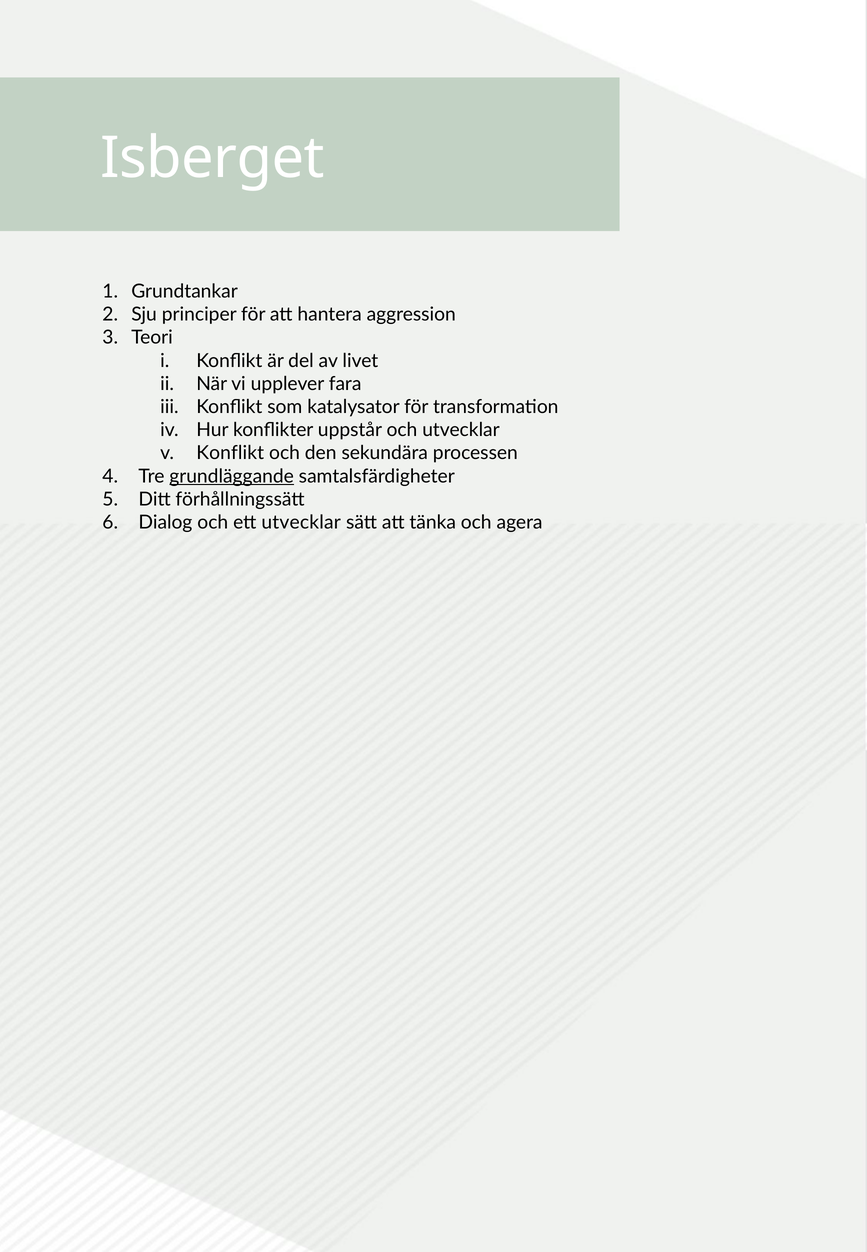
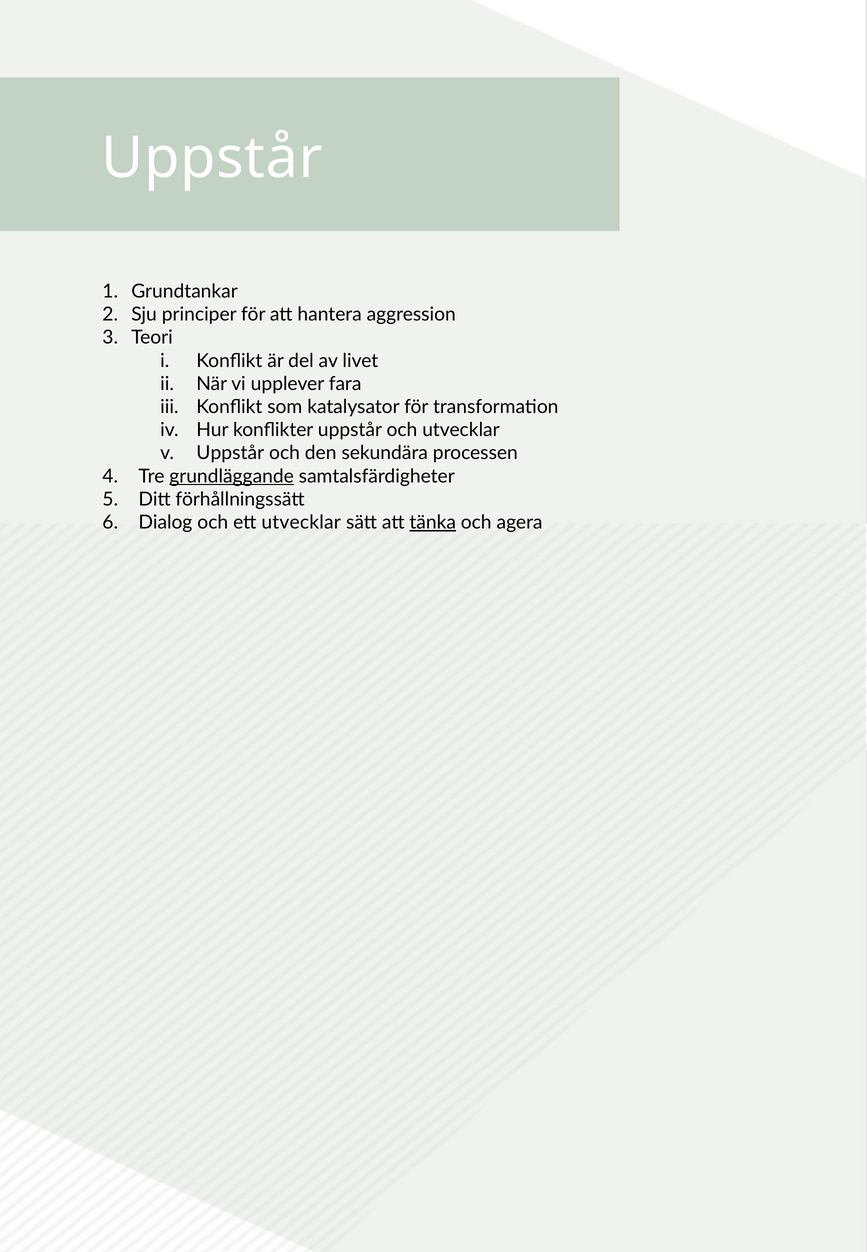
Isberget: Isberget -> Uppstår (212, 158)
Konflikt: Konflikt -> Uppstår (230, 453)
tänka underline: none -> present (433, 523)
